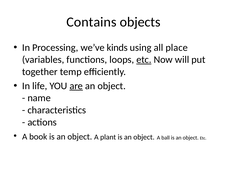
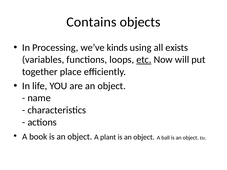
place: place -> exists (177, 48)
temp: temp -> place (71, 72)
are underline: present -> none (76, 86)
